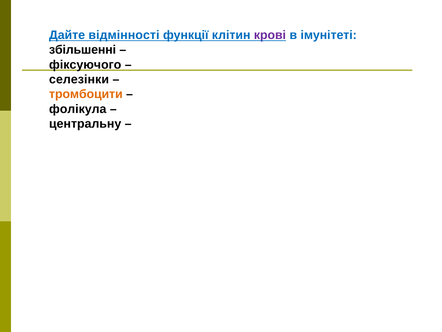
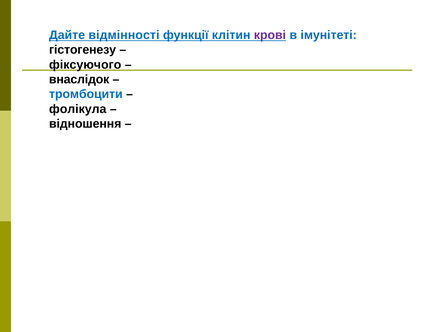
збільшенні: збільшенні -> гістогенезу (83, 50)
селезінки: селезінки -> внаслідок (79, 79)
тромбоцити colour: orange -> blue (86, 94)
центральну: центральну -> відношення (85, 124)
